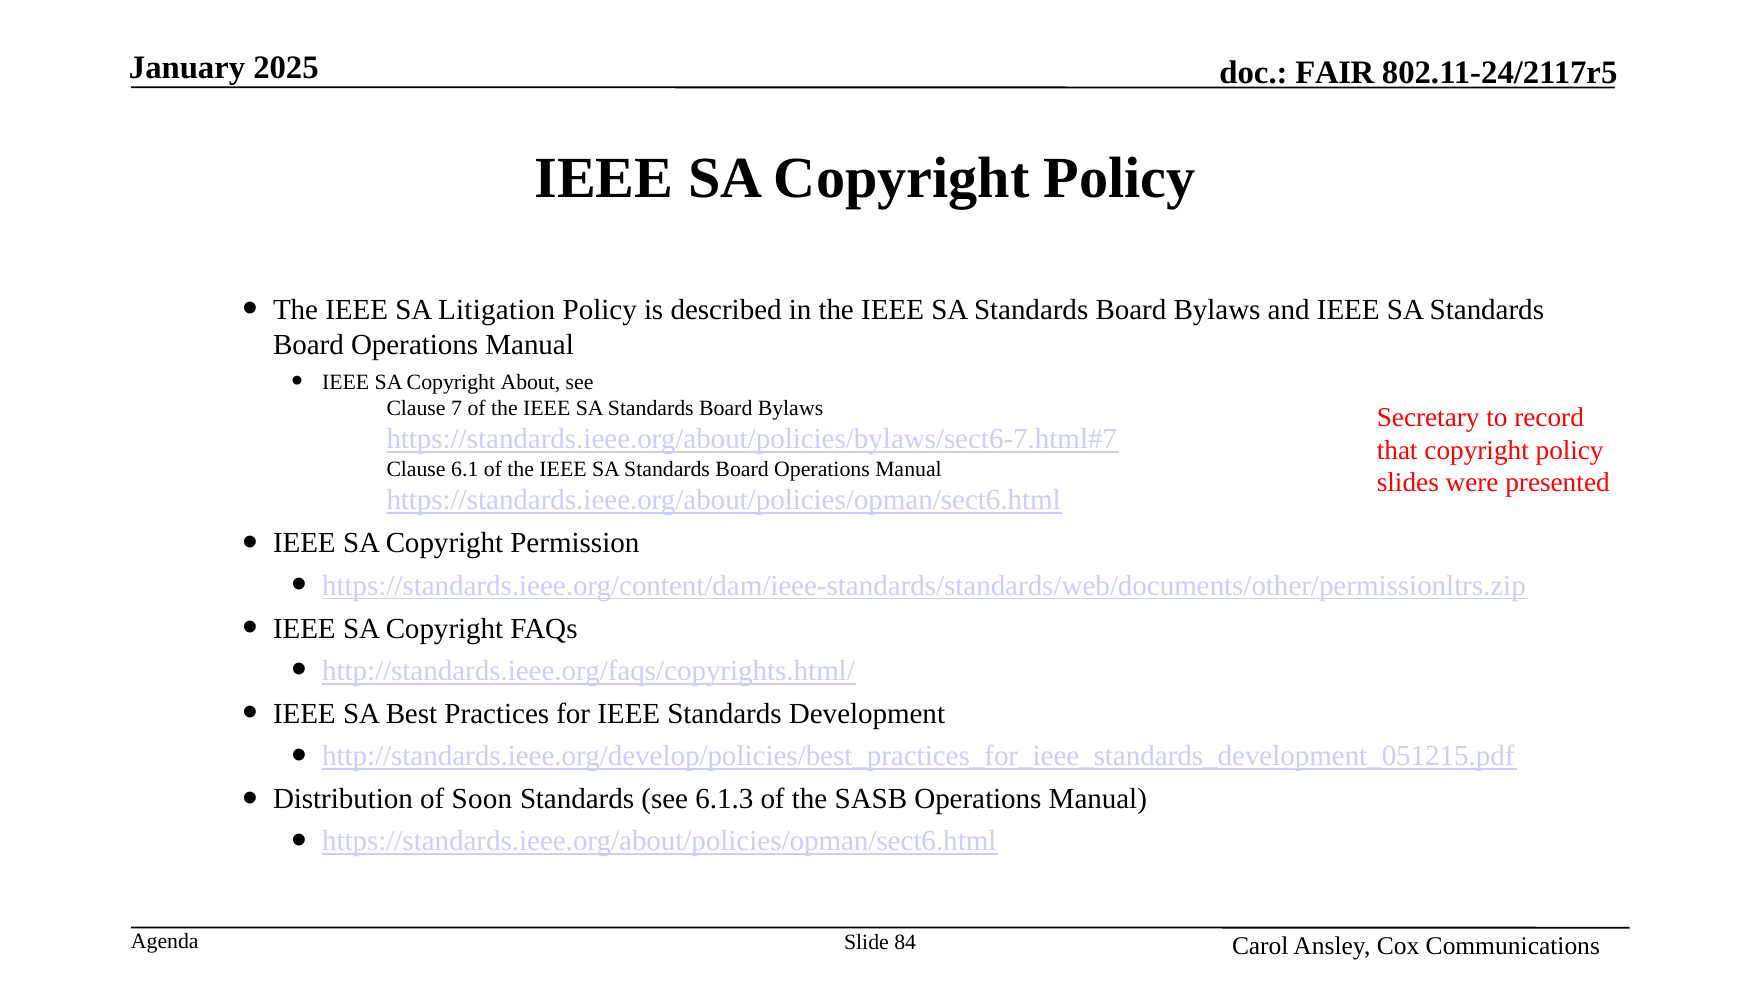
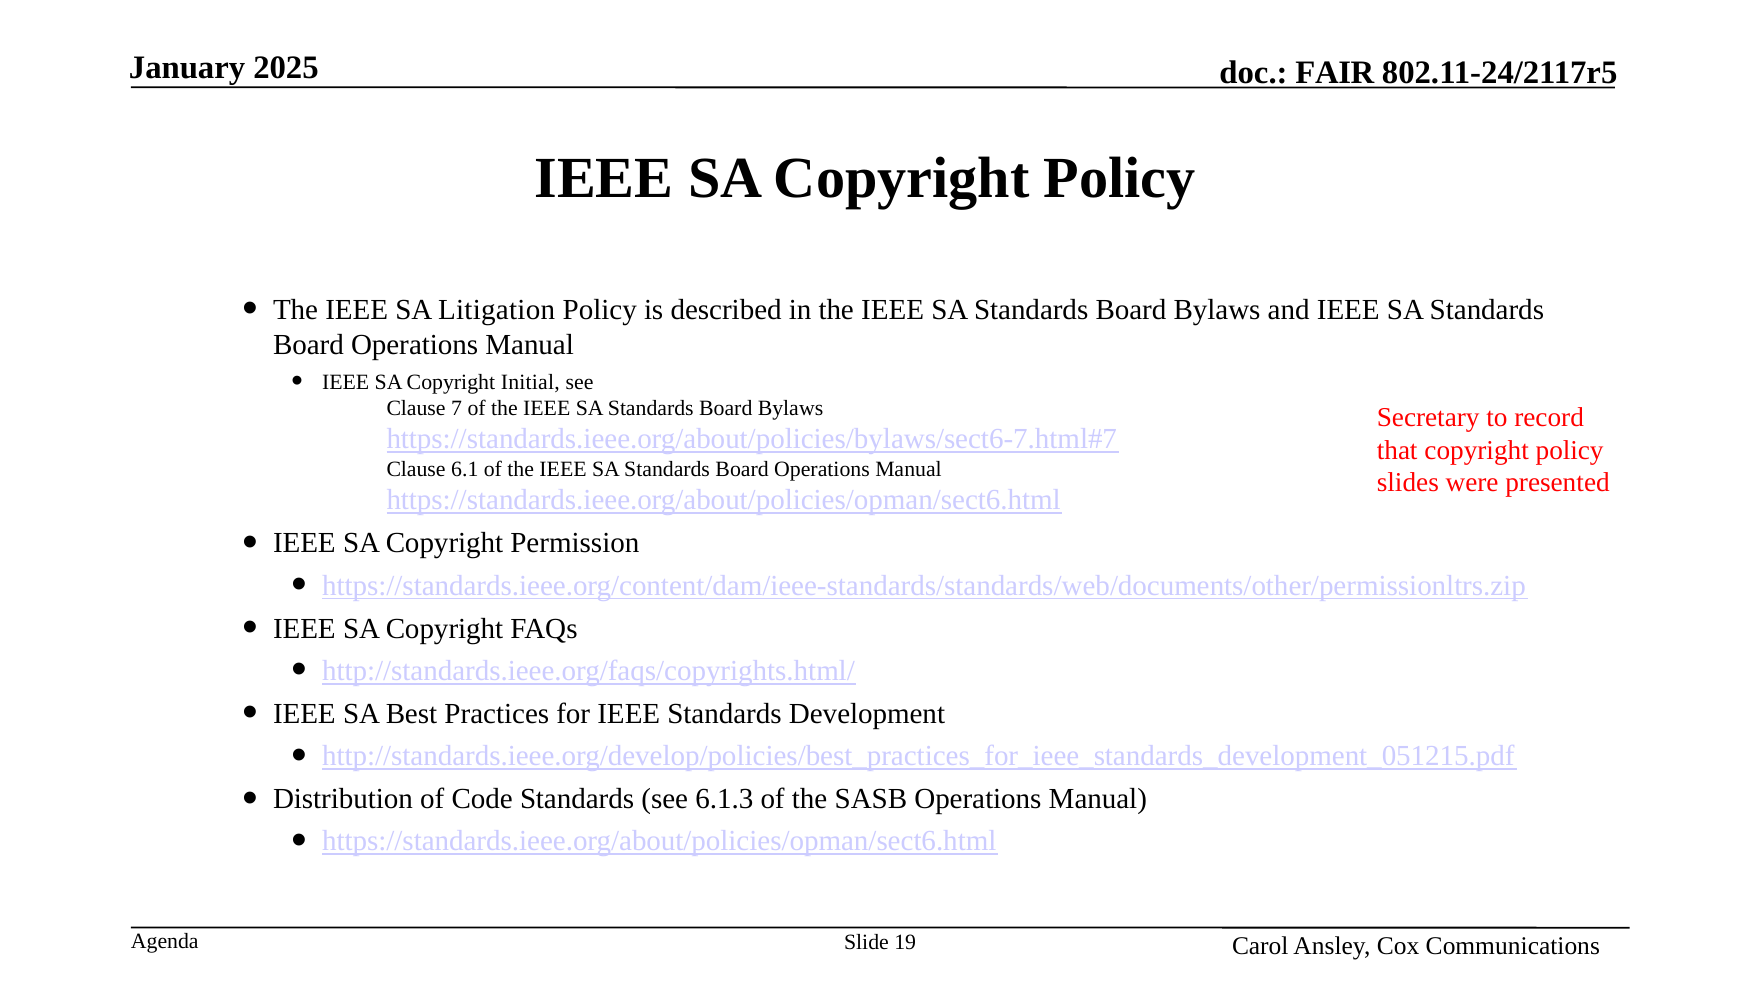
About: About -> Initial (530, 382)
Soon: Soon -> Code (482, 799)
84: 84 -> 19 (905, 942)
